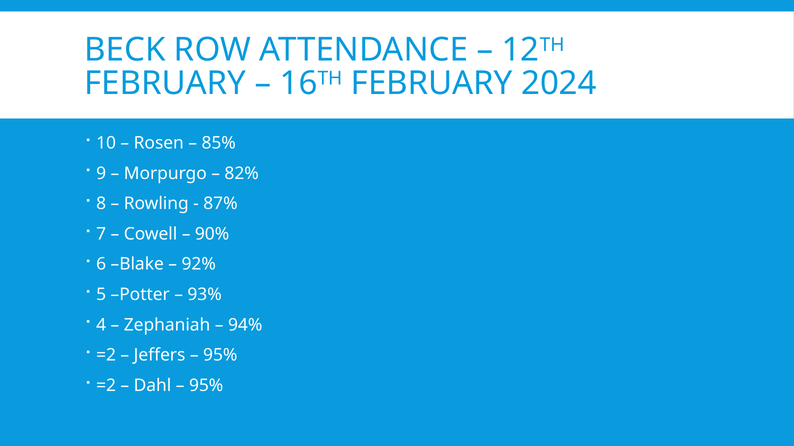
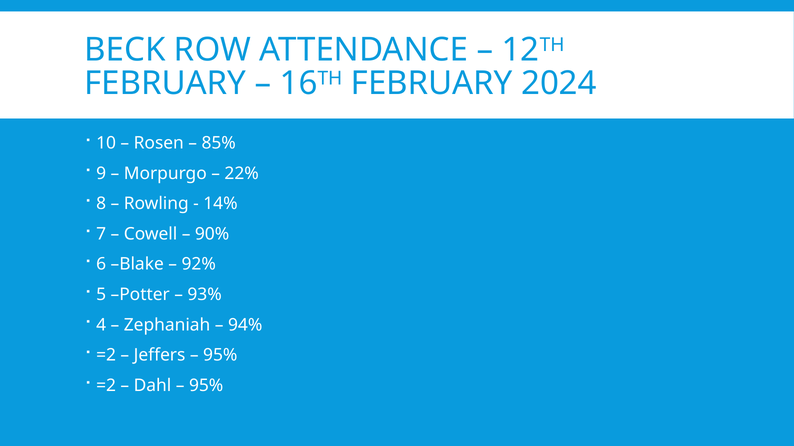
82%: 82% -> 22% (242, 174)
87%: 87% -> 14% (220, 204)
